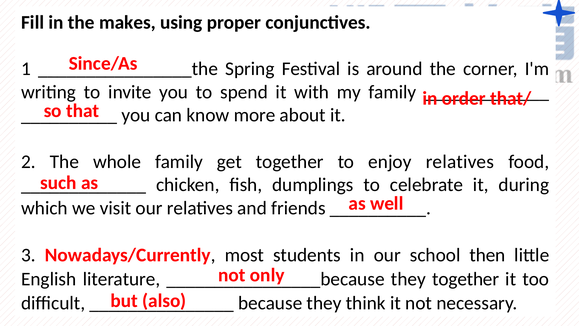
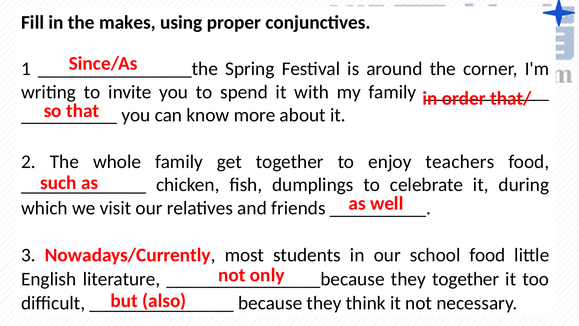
enjoy relatives: relatives -> teachers (460, 161)
school then: then -> food (487, 255)
